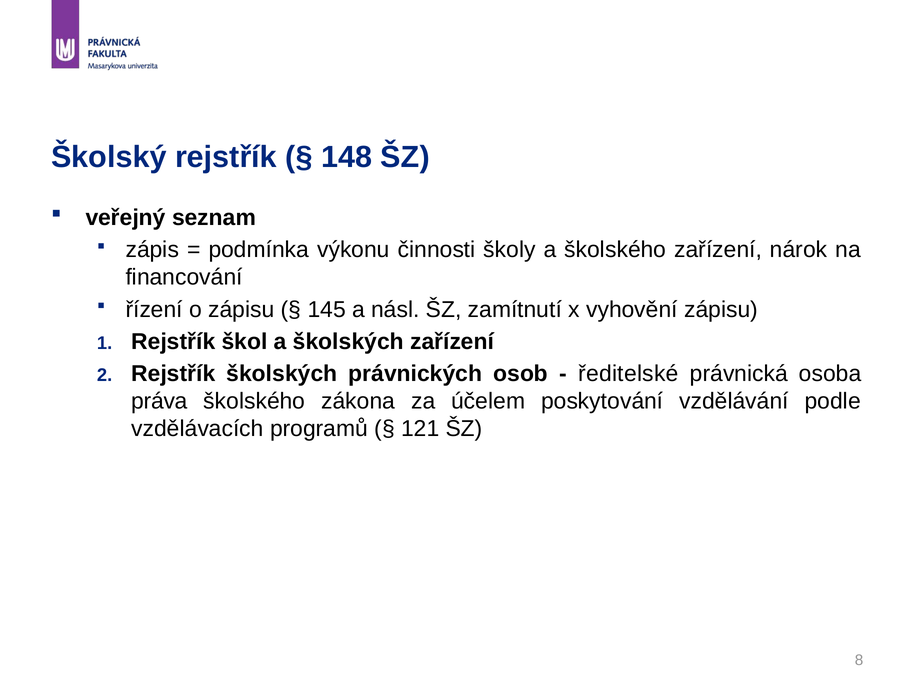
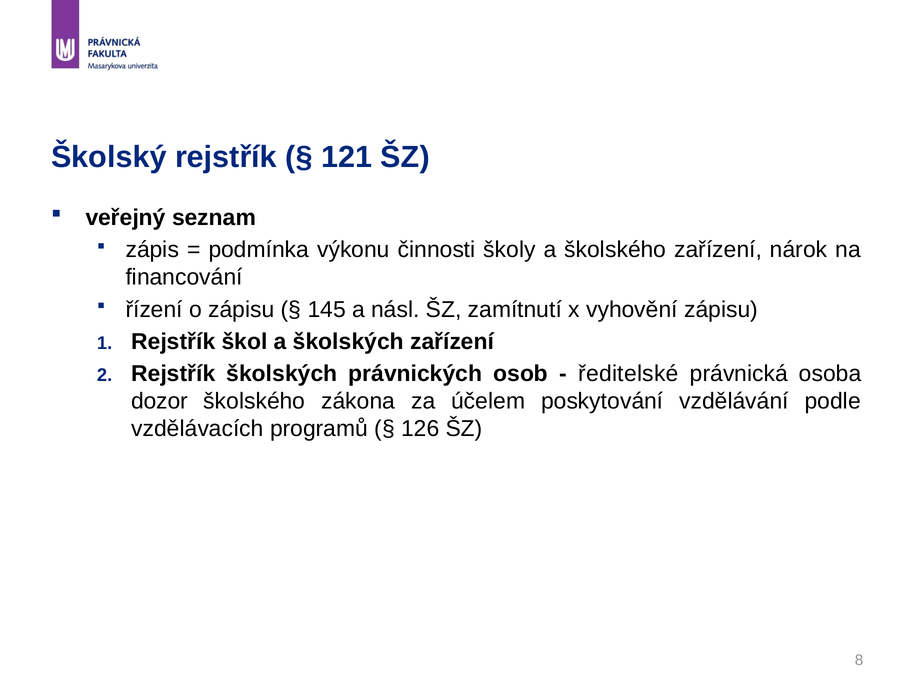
148: 148 -> 121 (347, 157)
práva: práva -> dozor (159, 401)
121: 121 -> 126 (420, 429)
